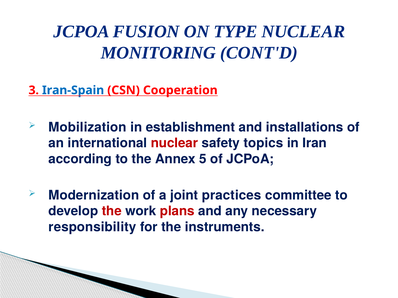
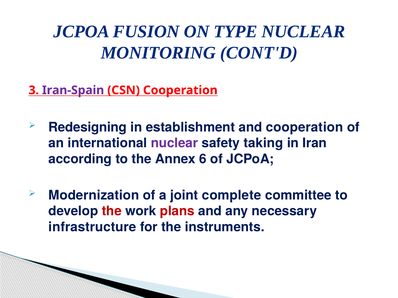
Iran-Spain colour: blue -> purple (73, 90)
Mobilization: Mobilization -> Redesigning (88, 127)
and installations: installations -> cooperation (305, 127)
nuclear colour: red -> purple (174, 143)
topics: topics -> taking (263, 143)
5: 5 -> 6 (203, 159)
practices: practices -> complete (232, 196)
responsibility: responsibility -> infrastructure (92, 227)
